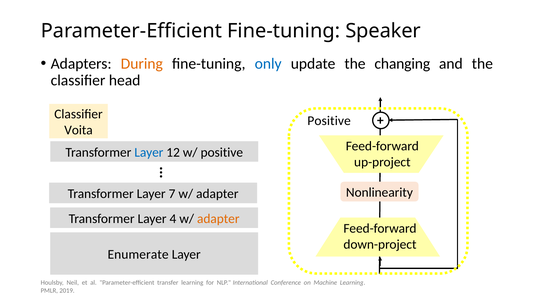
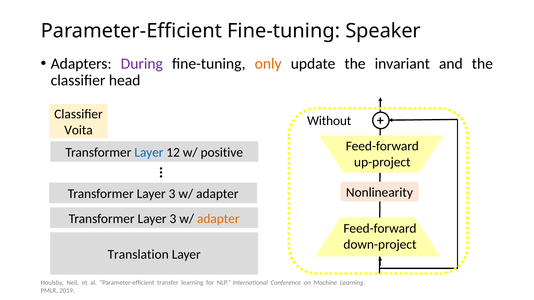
During colour: orange -> purple (142, 64)
only colour: blue -> orange (268, 64)
changing: changing -> invariant (402, 64)
Positive: Positive -> Without (329, 121)
7: 7 -> 3 (172, 194)
4: 4 -> 3 (173, 219)
Enumerate: Enumerate -> Translation (138, 255)
